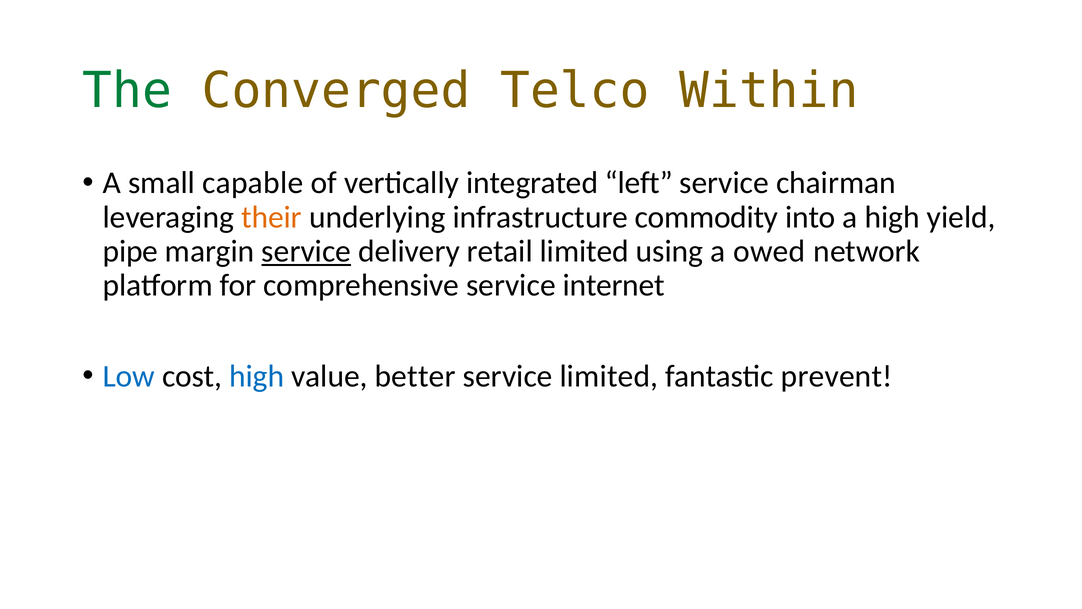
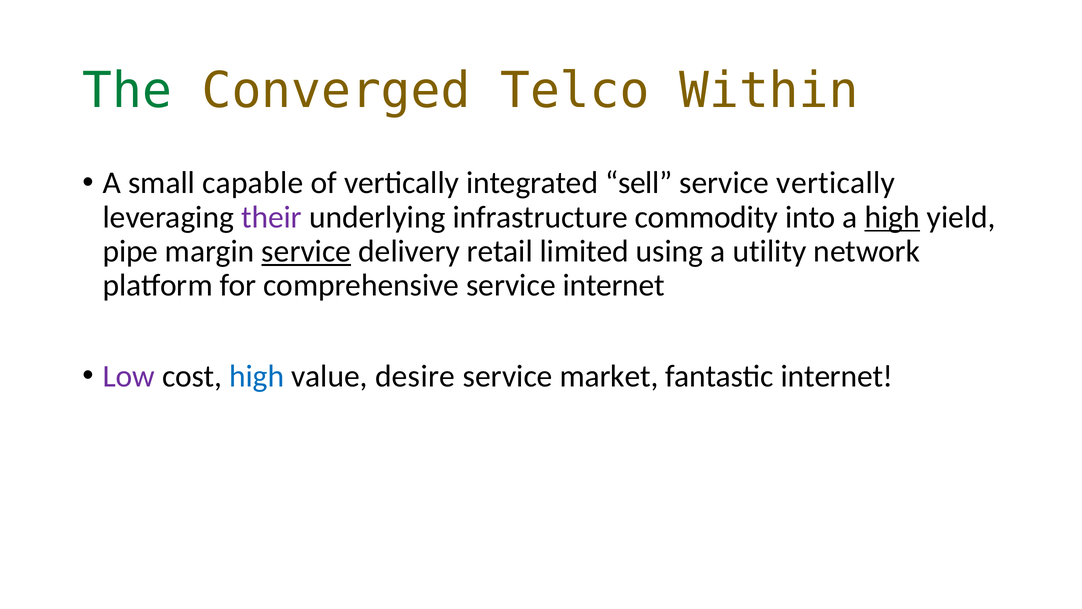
left: left -> sell (639, 183)
service chairman: chairman -> vertically (836, 183)
their colour: orange -> purple (272, 217)
high underline: none -> present (892, 217)
owed: owed -> utility (769, 251)
Low colour: blue -> purple (129, 376)
better: better -> desire (415, 376)
service limited: limited -> market (609, 376)
fantastic prevent: prevent -> internet (837, 376)
